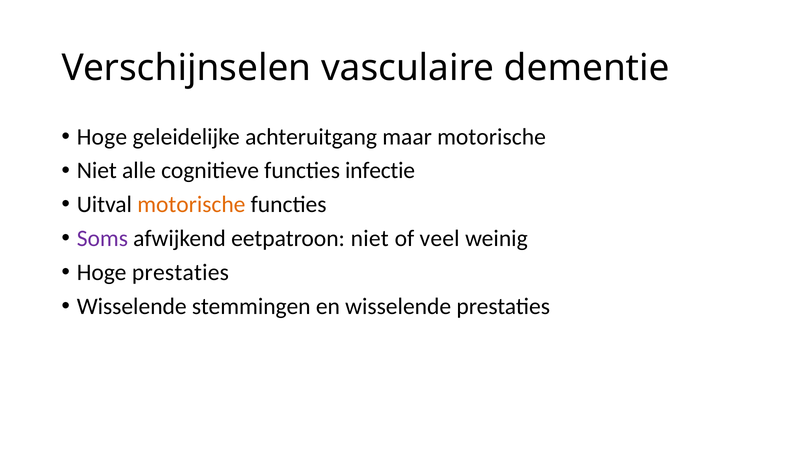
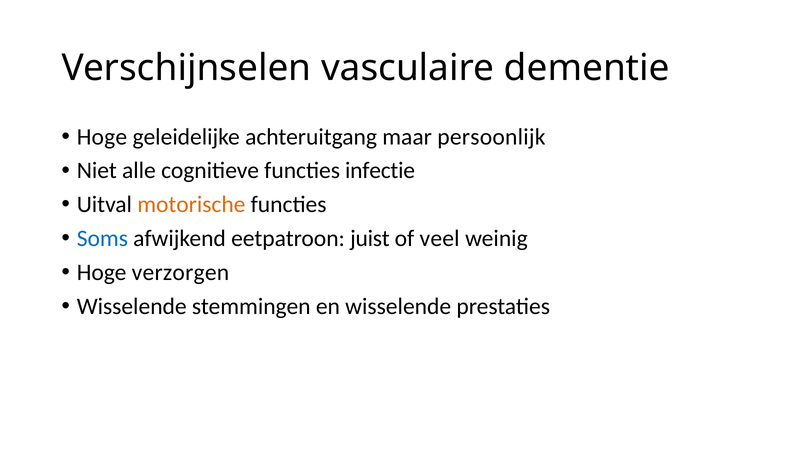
maar motorische: motorische -> persoonlijk (491, 137)
Soms colour: purple -> blue (102, 238)
eetpatroon niet: niet -> juist (370, 238)
Hoge prestaties: prestaties -> verzorgen (180, 272)
